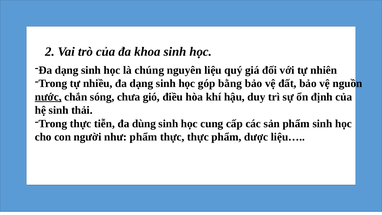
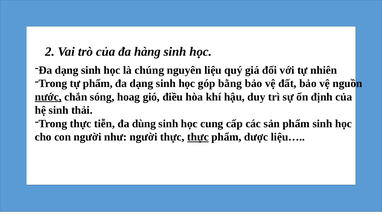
khoa: khoa -> hàng (147, 52)
tự nhiều: nhiều -> phẩm (98, 83)
chưa: chưa -> hoag (129, 97)
như phẩm: phẩm -> người (144, 137)
thực underline: none -> present (198, 137)
